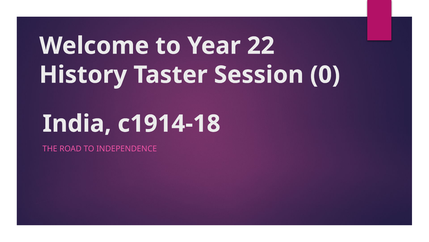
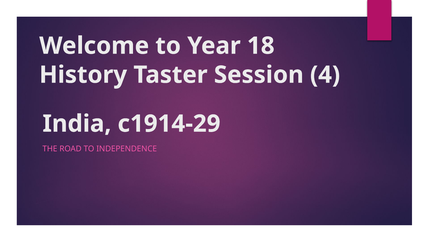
22: 22 -> 18 (261, 46)
0: 0 -> 4 (325, 75)
c1914-18: c1914-18 -> c1914-29 (169, 123)
